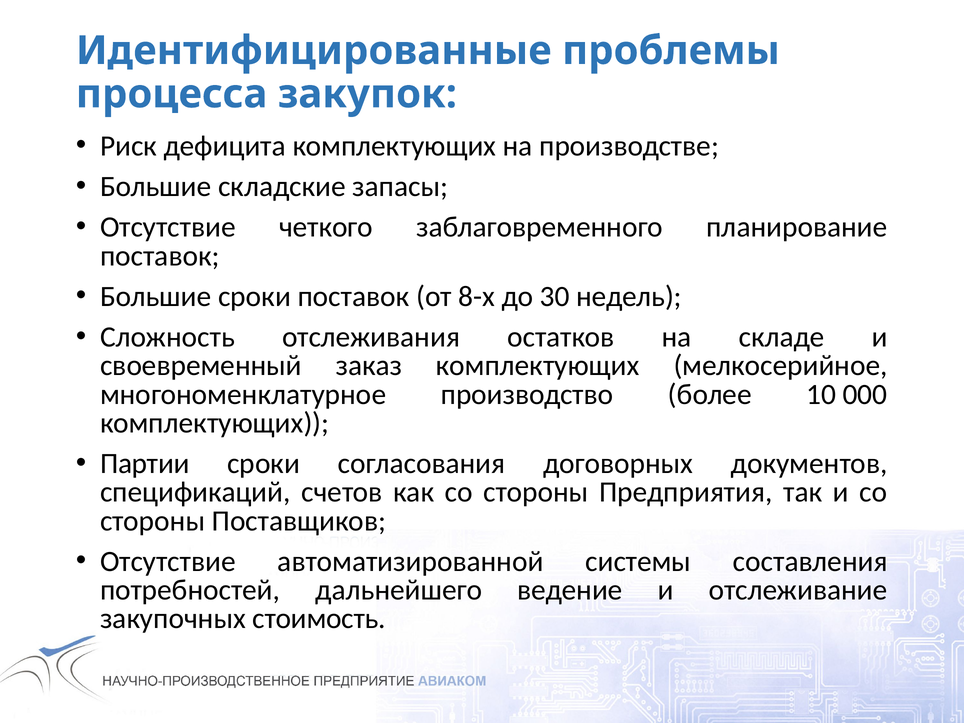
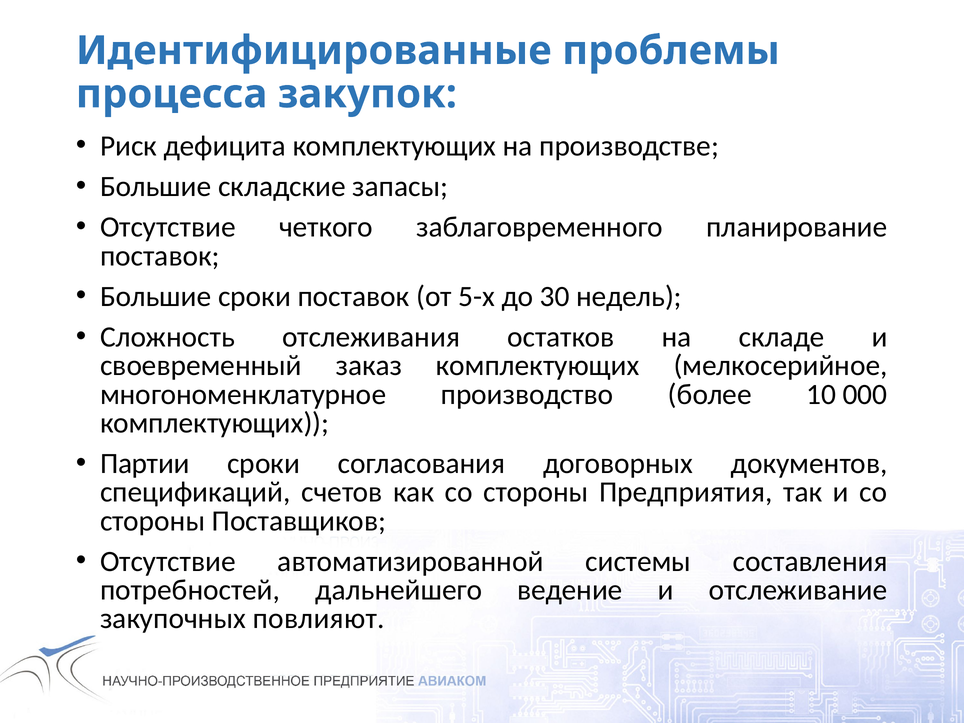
8-х: 8-х -> 5-х (477, 296)
стоимость: стоимость -> повлияют (319, 619)
